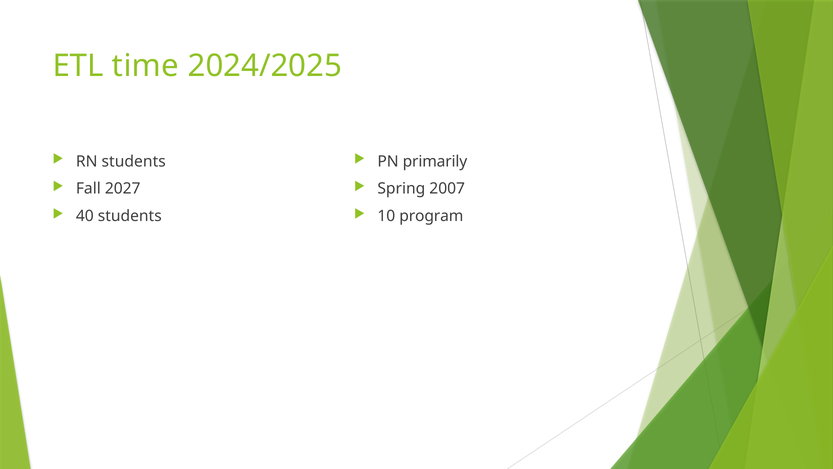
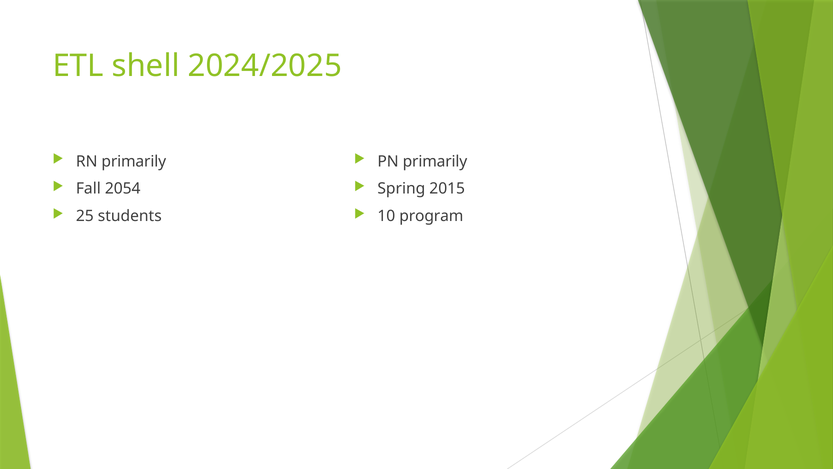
time: time -> shell (146, 66)
RN students: students -> primarily (134, 161)
2027: 2027 -> 2054 (123, 189)
2007: 2007 -> 2015 (447, 189)
40: 40 -> 25 (85, 216)
